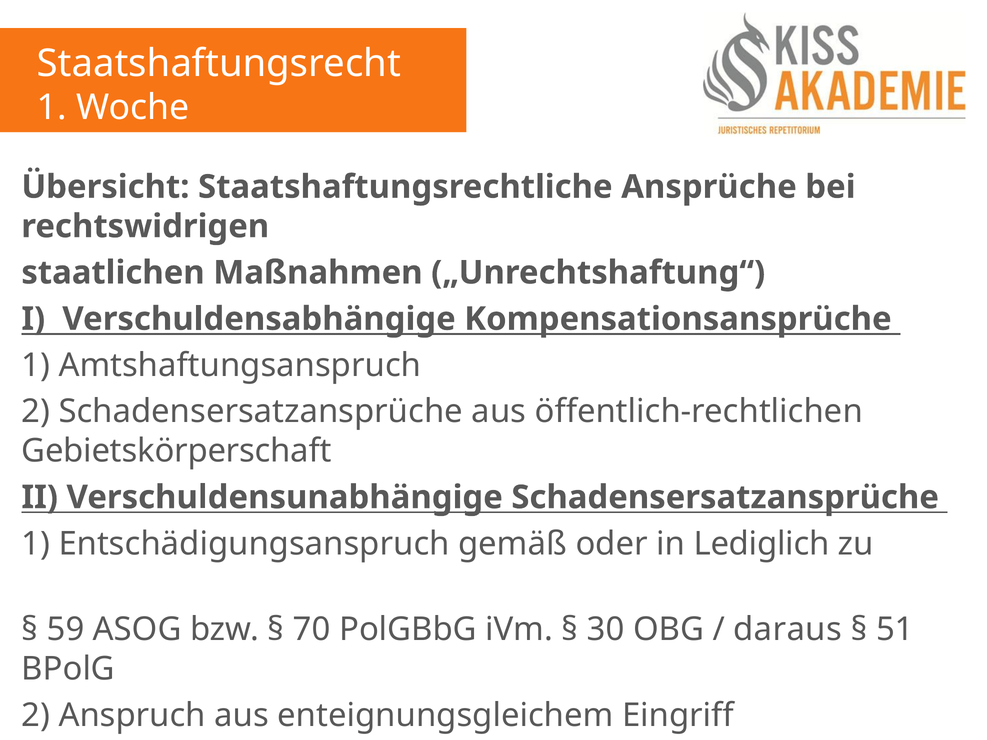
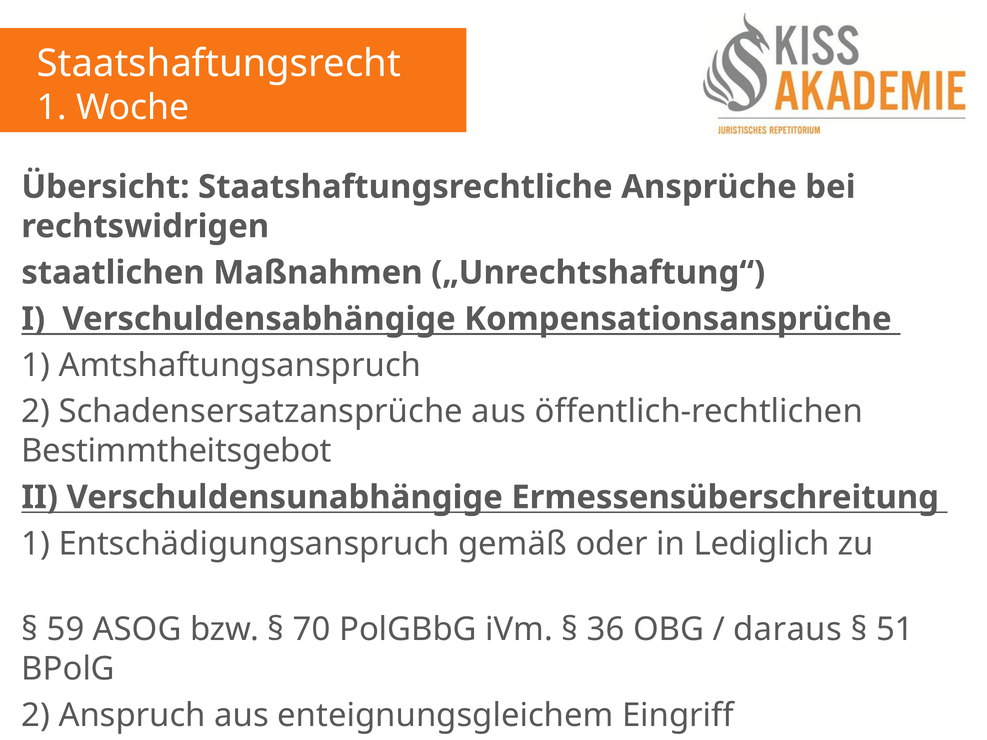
Gebietskörperschaft: Gebietskörperschaft -> Bestimmtheitsgebot (177, 451)
Verschuldensunabhängige Schadensersatzansprüche: Schadensersatzansprüche -> Ermessensüberschreitung (725, 498)
30: 30 -> 36 (606, 630)
